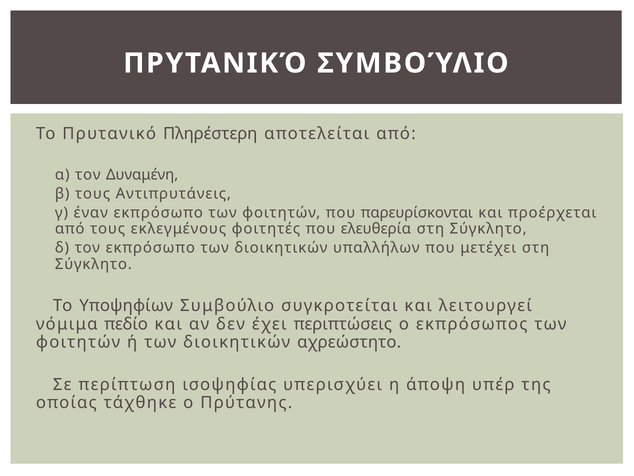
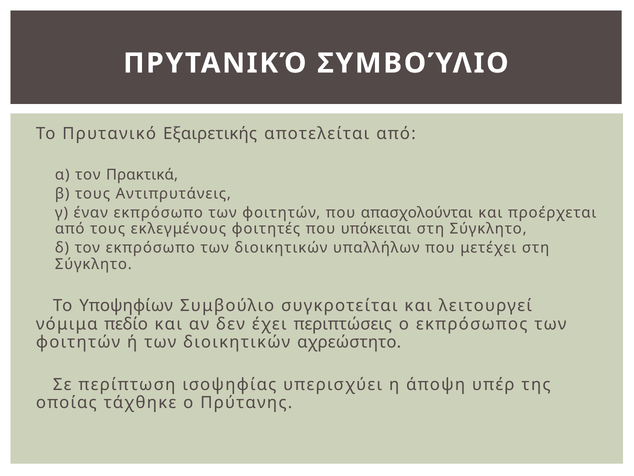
Πληρέστερη: Πληρέστερη -> Εξαιρετικής (210, 134)
Δυναμένη: Δυναμένη -> Πρακτικά (142, 175)
παρευρίσκονται: παρευρίσκονται -> απασχολούνται (417, 213)
ελευθερία: ελευθερία -> υπόκειται (376, 229)
